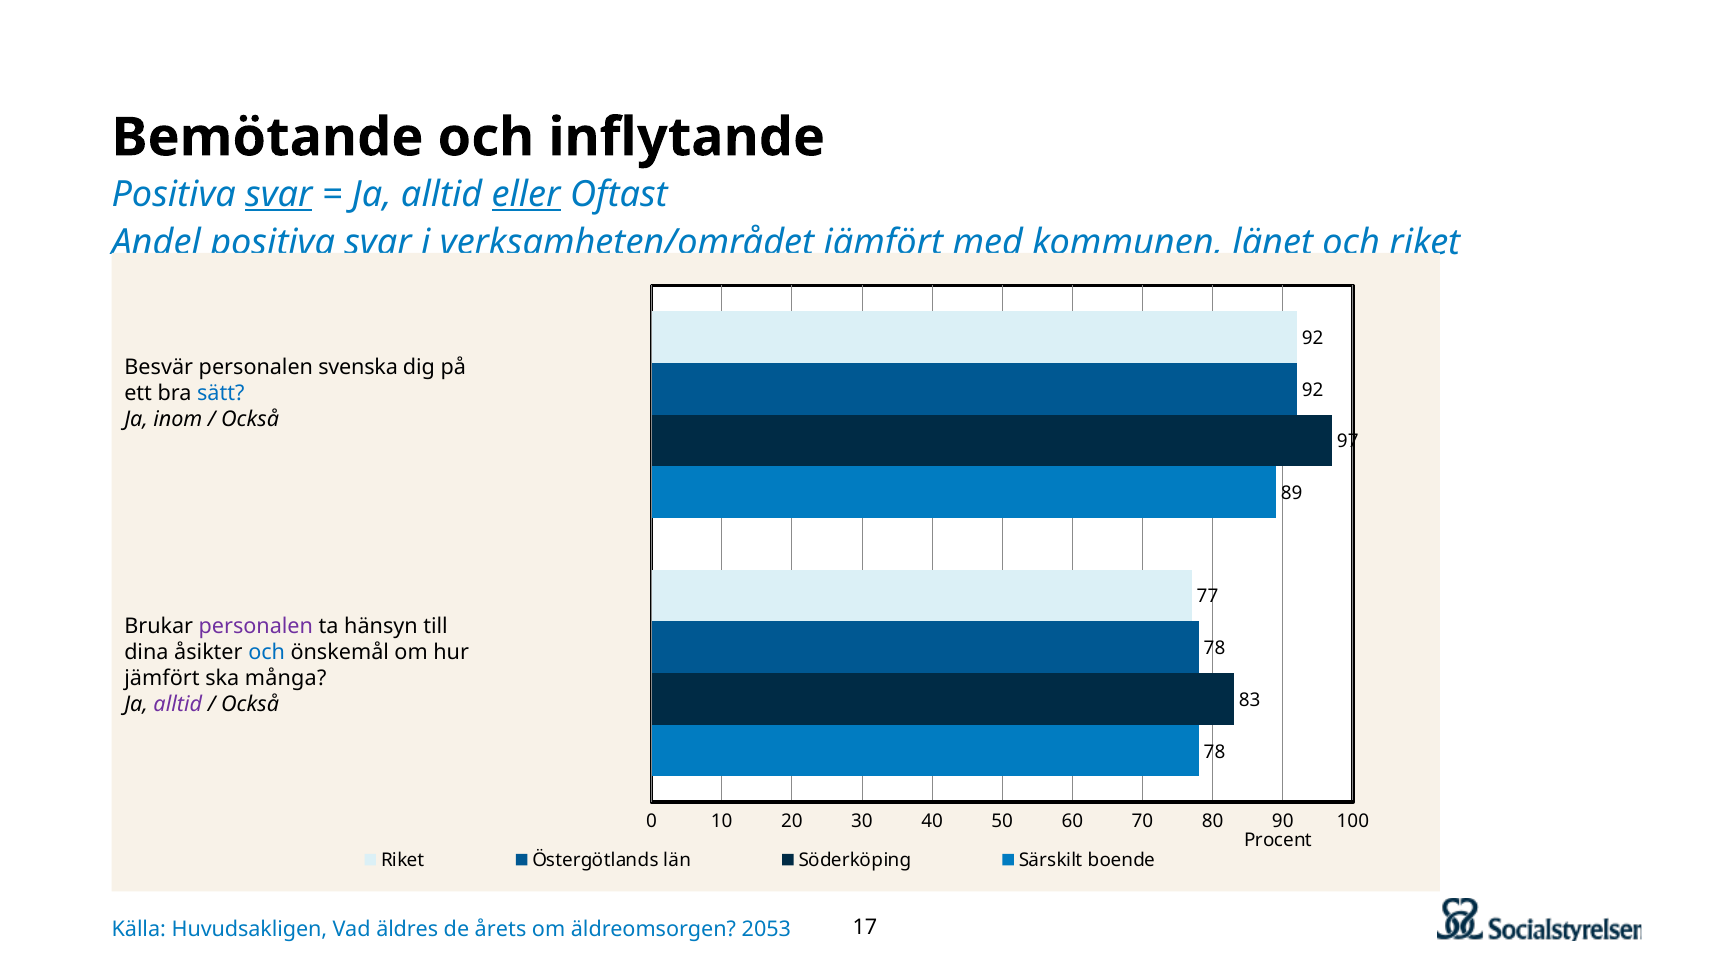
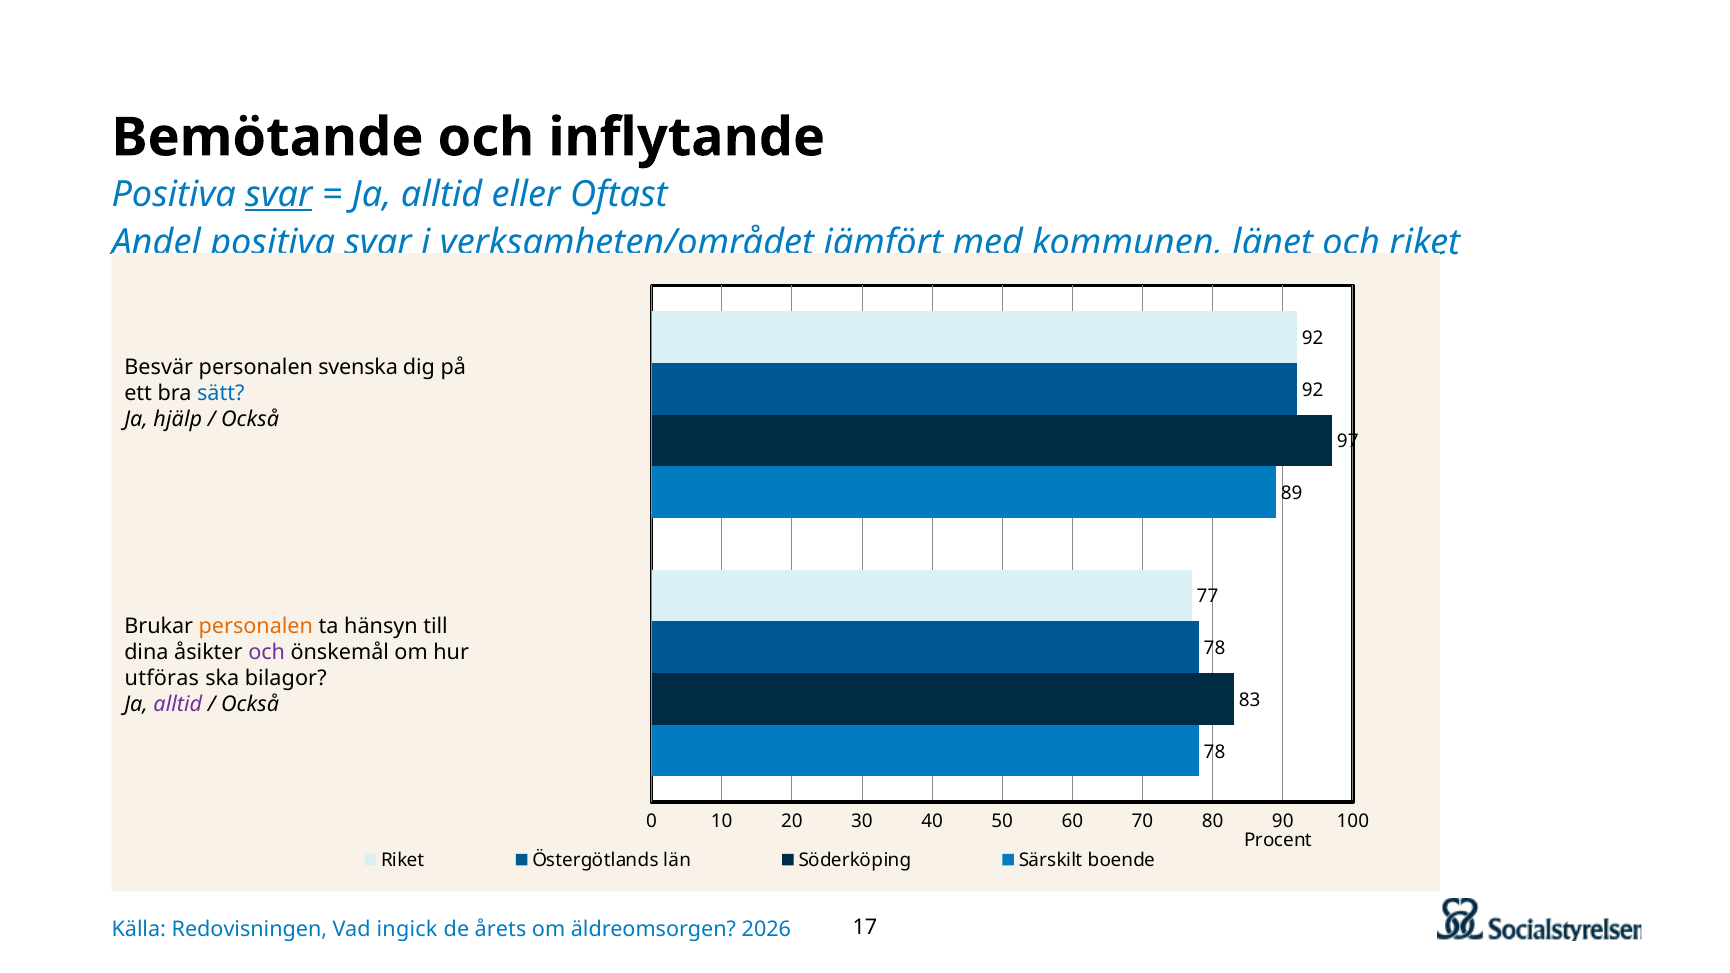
eller underline: present -> none (526, 195)
inom: inom -> hjälp (178, 419)
personalen colour: purple -> orange (256, 627)
och colour: blue -> purple (267, 653)
jämfört: jämfört -> utföras (162, 679)
många: många -> bilagor (286, 679)
Huvudsakligen: Huvudsakligen -> Redovisningen (249, 929)
äldres: äldres -> ingick (407, 929)
2053: 2053 -> 2026 (766, 929)
